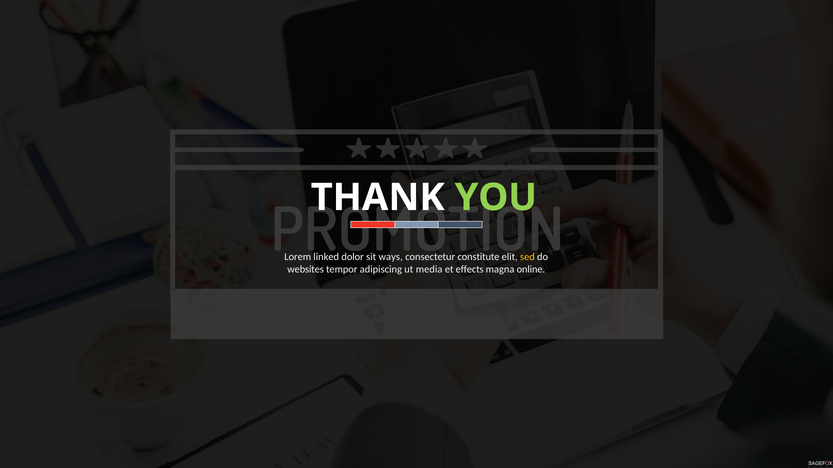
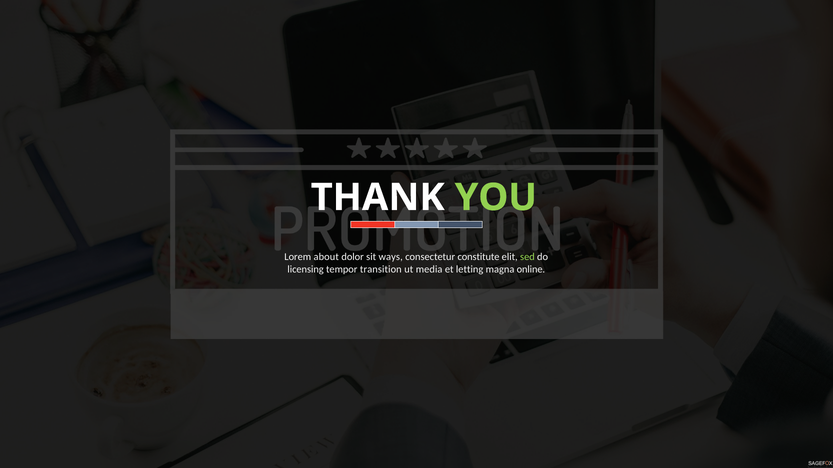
linked: linked -> about (326, 257)
sed colour: yellow -> light green (527, 257)
websites: websites -> licensing (306, 270)
adipiscing: adipiscing -> transition (381, 270)
effects: effects -> letting (470, 270)
